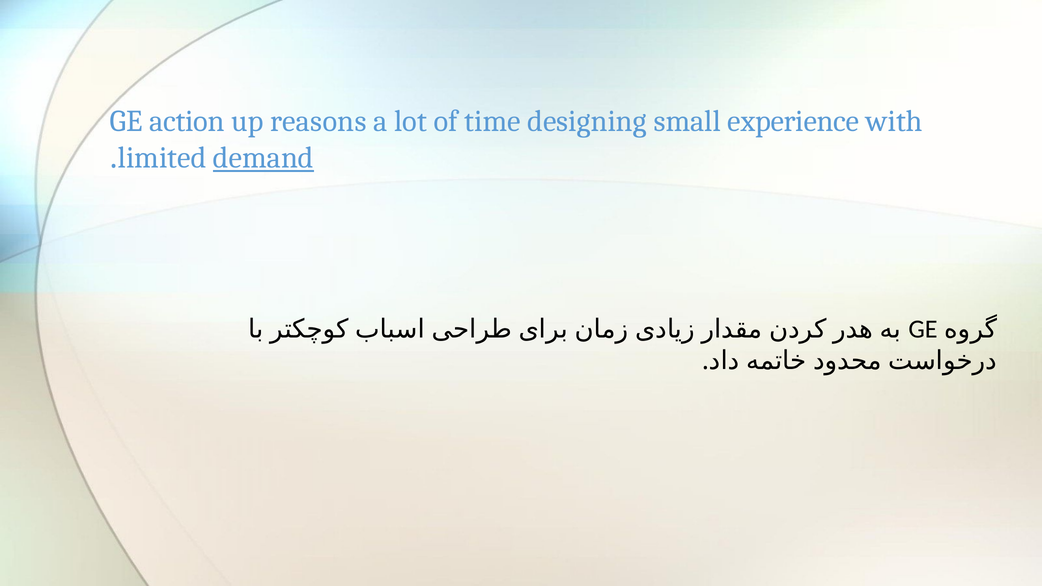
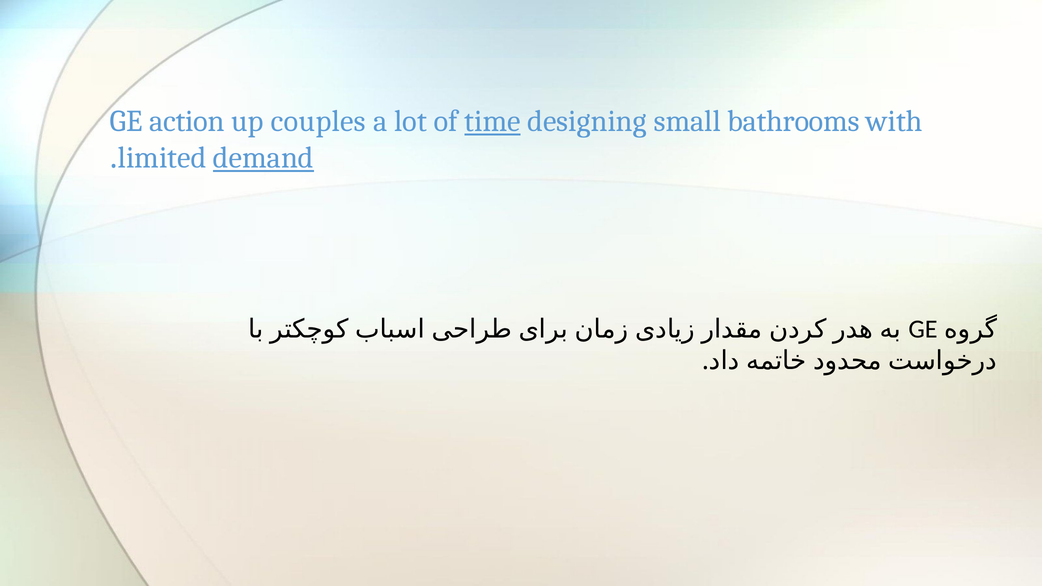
reasons: reasons -> couples (318, 121)
time underline: none -> present (493, 121)
experience: experience -> bathrooms (793, 121)
